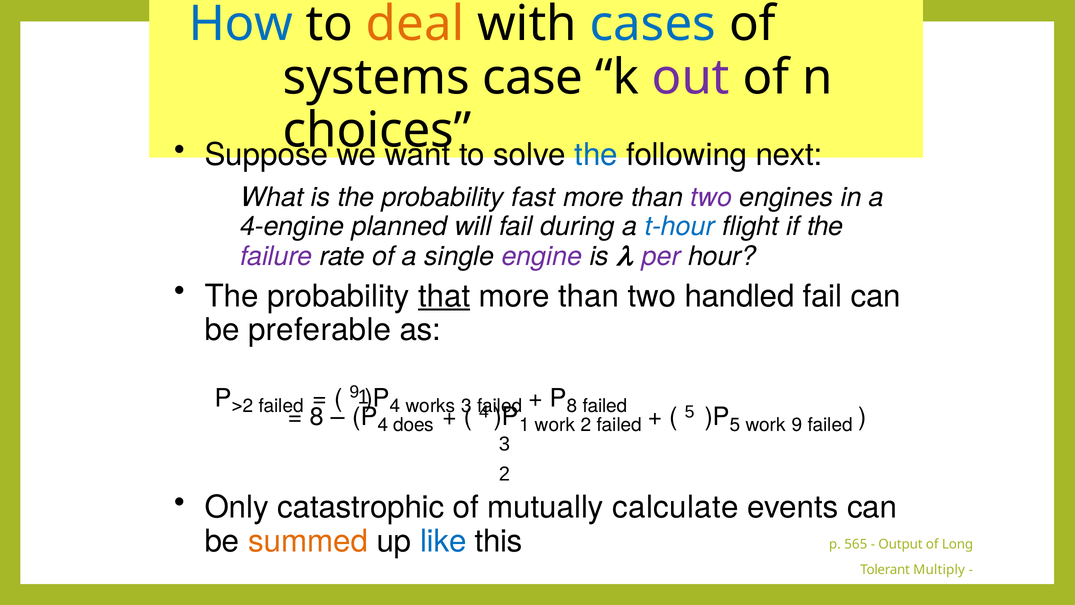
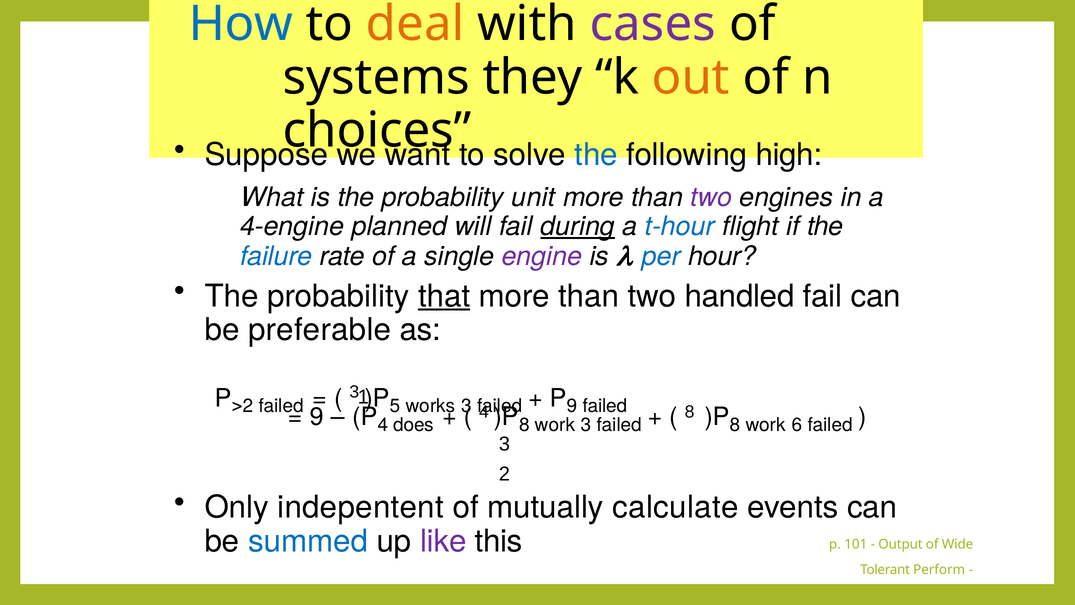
cases colour: blue -> purple (653, 24)
case: case -> they (533, 77)
out colour: purple -> orange (691, 77)
next: next -> high (789, 155)
fast: fast -> unit (533, 197)
during underline: none -> present (578, 226)
failure colour: purple -> blue (276, 256)
per colour: purple -> blue (661, 256)
9: 9 -> 3 (354, 392)
4: 4 -> 5 (395, 406)
P 8: 8 -> 9 (572, 406)
8: 8 -> 9 (317, 417)
1: 1 -> 8 (524, 425)
work 2: 2 -> 3 (586, 425)
5: 5 -> 8 (690, 412)
5: 5 -> 8 (735, 425)
work 9: 9 -> 6 (797, 425)
catastrophic: catastrophic -> indepentent (361, 507)
summed colour: orange -> blue (308, 541)
like colour: blue -> purple (443, 541)
565: 565 -> 101 (856, 544)
Long: Long -> Wide (958, 544)
Multiply: Multiply -> Perform (939, 569)
